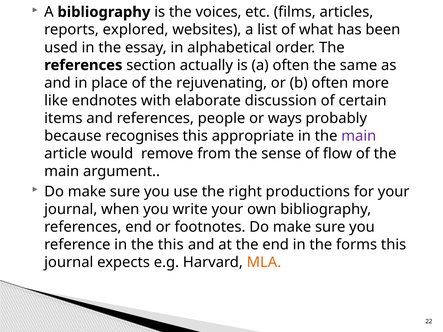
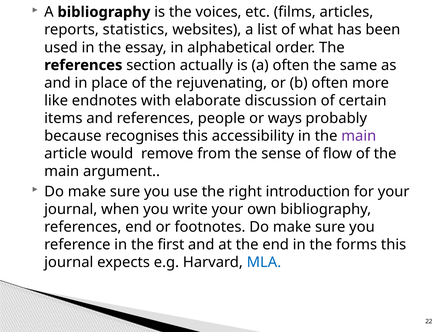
explored: explored -> statistics (135, 30)
appropriate: appropriate -> accessibility (253, 136)
productions: productions -> introduction (308, 192)
the this: this -> first (171, 245)
MLA colour: orange -> blue (264, 263)
